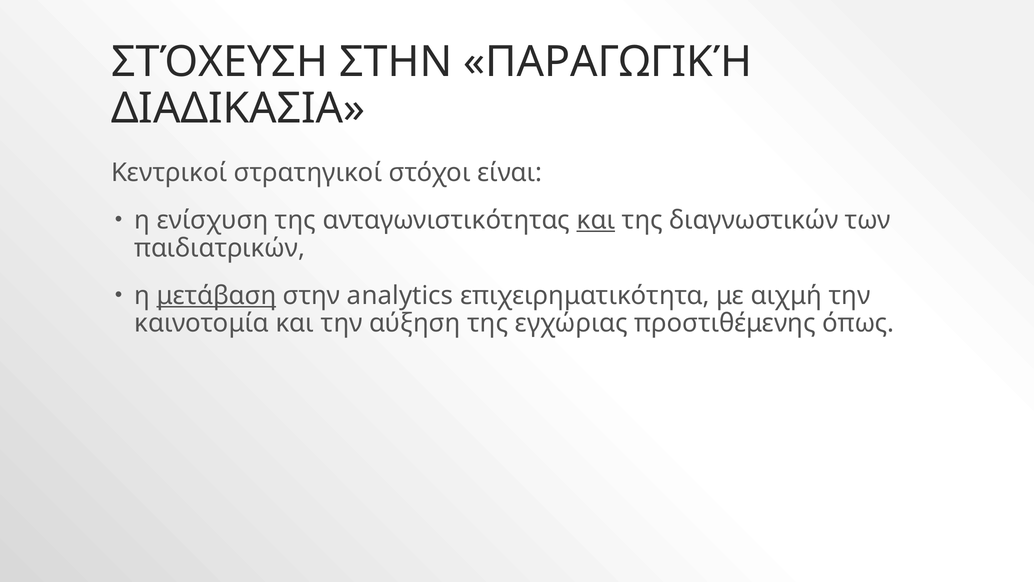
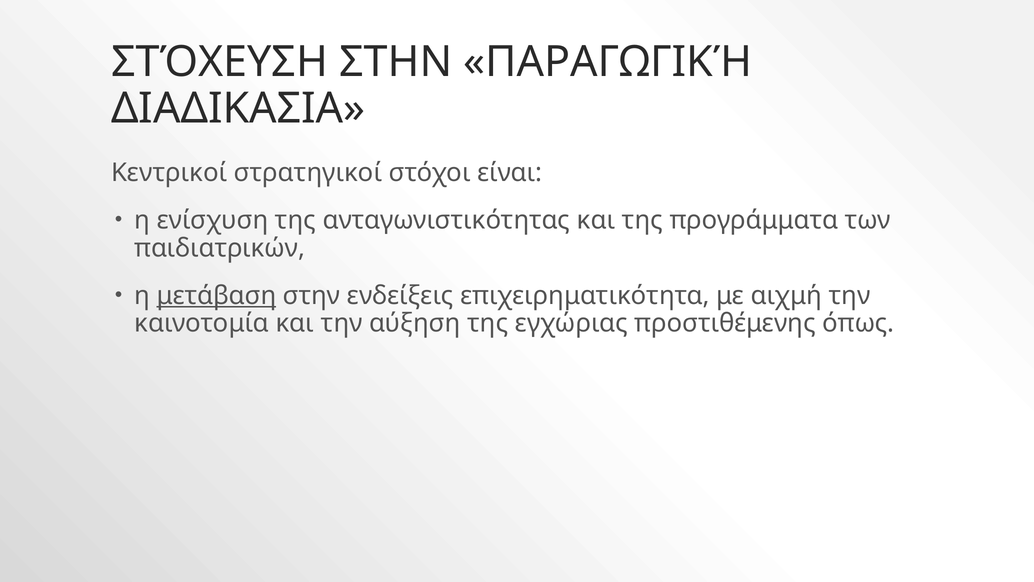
και underline: present -> none (596, 220)
διαγνωστικών: διαγνωστικών -> προγράμματα (754, 220)
analytics: analytics -> ενδείξεις (400, 295)
